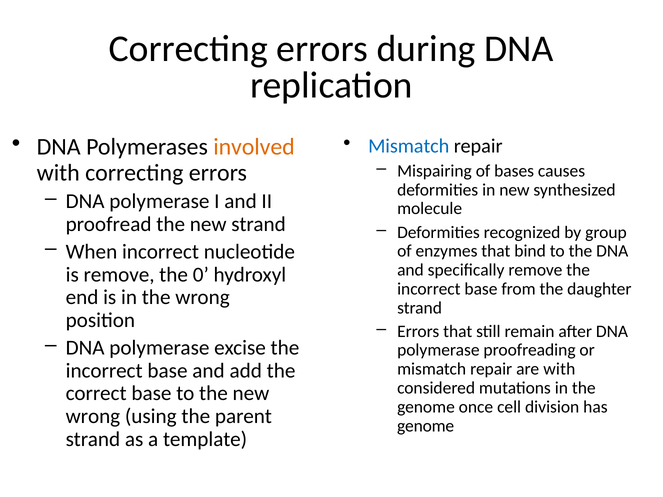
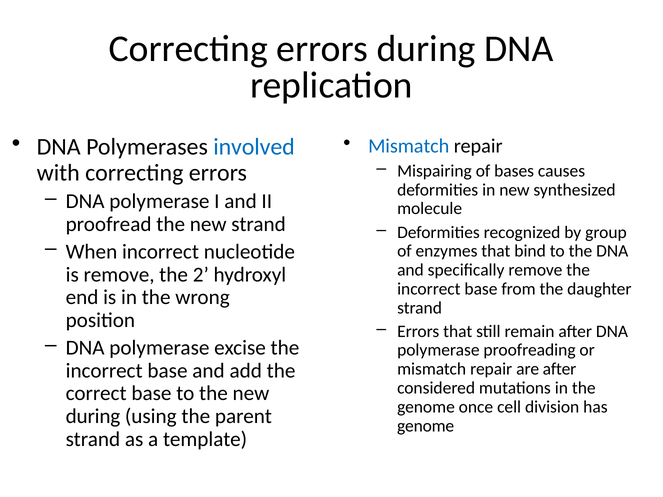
involved colour: orange -> blue (254, 147)
0: 0 -> 2 (201, 275)
are with: with -> after (560, 369)
wrong: wrong -> during (93, 417)
